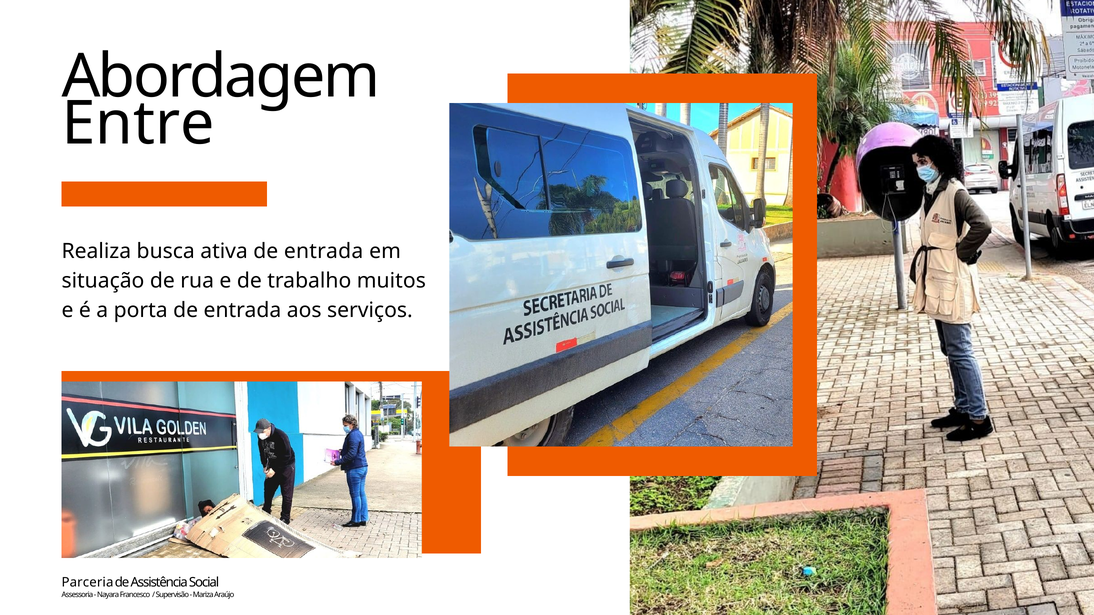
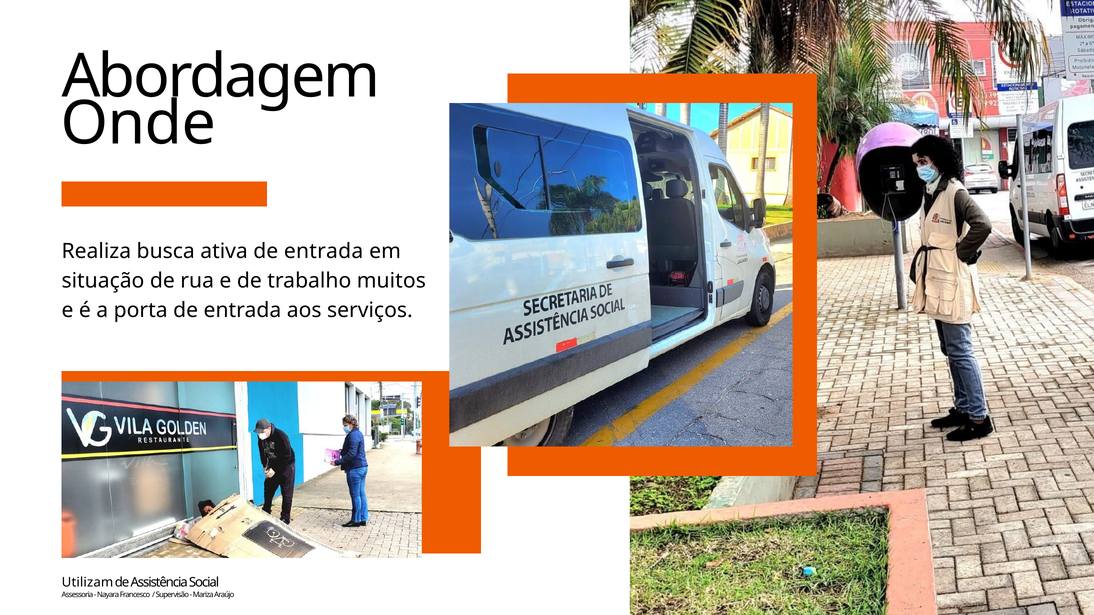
Entre: Entre -> Onde (138, 124)
Parceria: Parceria -> Utilizam (88, 583)
